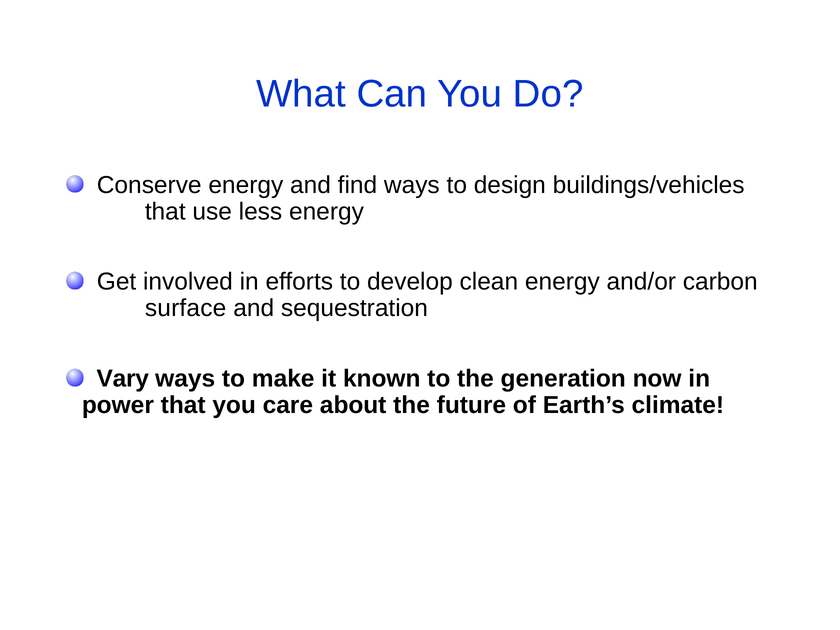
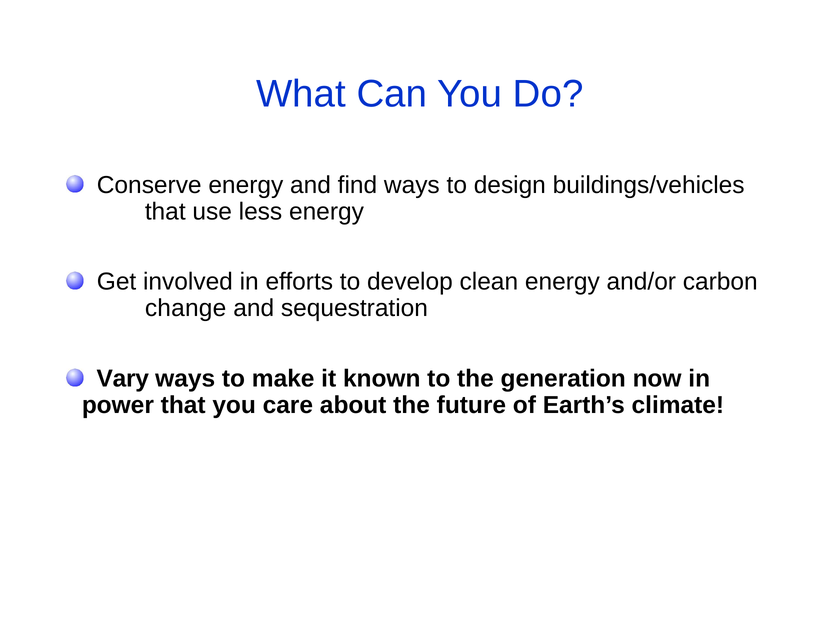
surface: surface -> change (186, 308)
